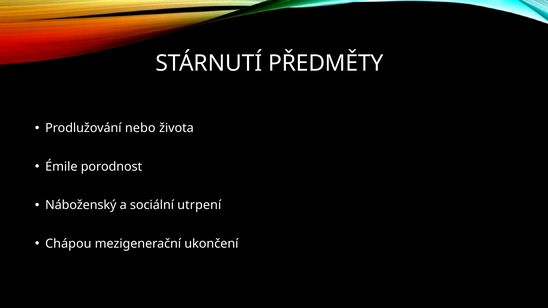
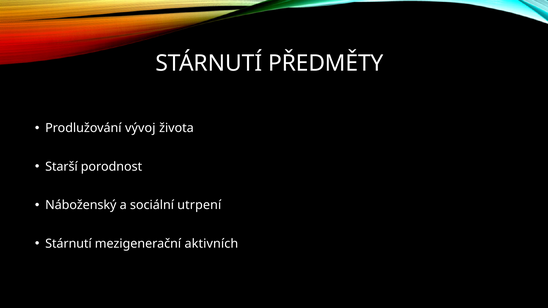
nebo: nebo -> vývoj (140, 128)
Émile: Émile -> Starší (61, 167)
Chápou: Chápou -> Stárnutí (68, 244)
ukončení: ukončení -> aktivních (211, 244)
